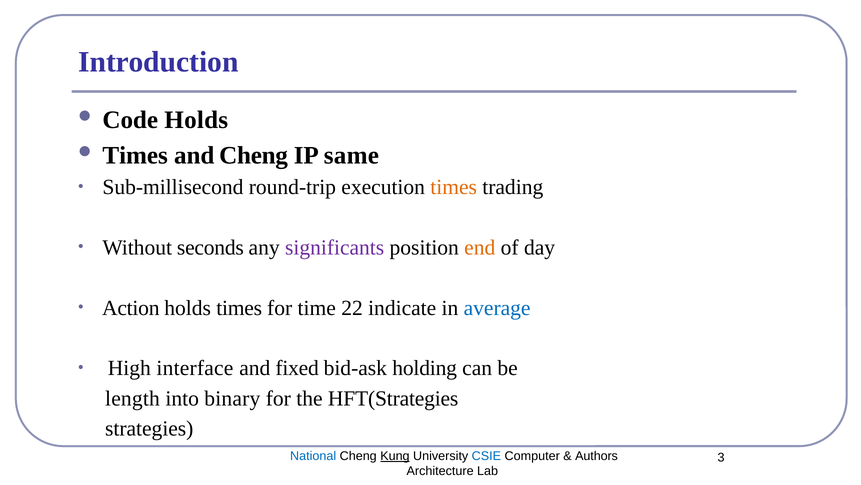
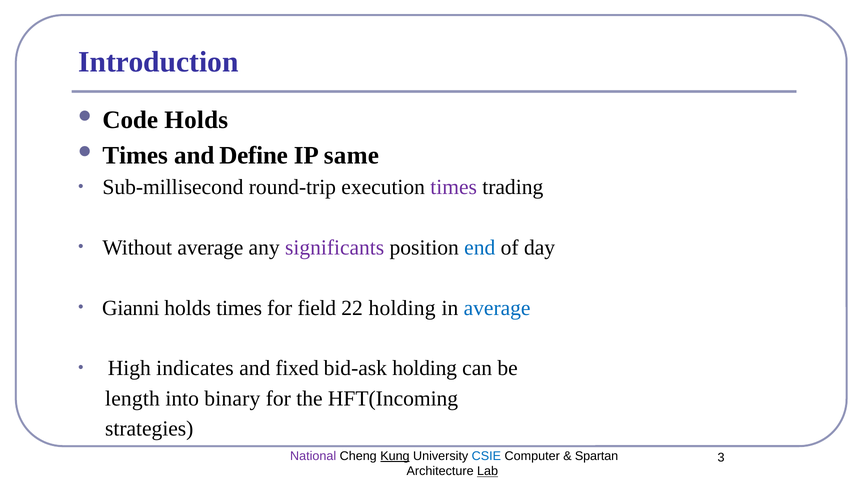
and Cheng: Cheng -> Define (254, 155)
times colour: orange -> purple (454, 187)
Without seconds: seconds -> average (210, 247)
end colour: orange -> blue (480, 247)
Action: Action -> Gianni (131, 308)
time: time -> field (317, 308)
22 indicate: indicate -> holding (402, 308)
interface: interface -> indicates (195, 368)
HFT(Strategies: HFT(Strategies -> HFT(Incoming (393, 398)
National colour: blue -> purple (313, 455)
Authors: Authors -> Spartan (597, 455)
Lab underline: none -> present (488, 471)
